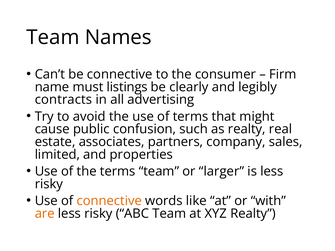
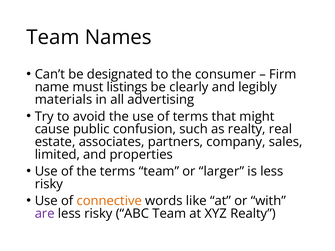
be connective: connective -> designated (120, 74)
contracts: contracts -> materials (63, 100)
are colour: orange -> purple (45, 214)
